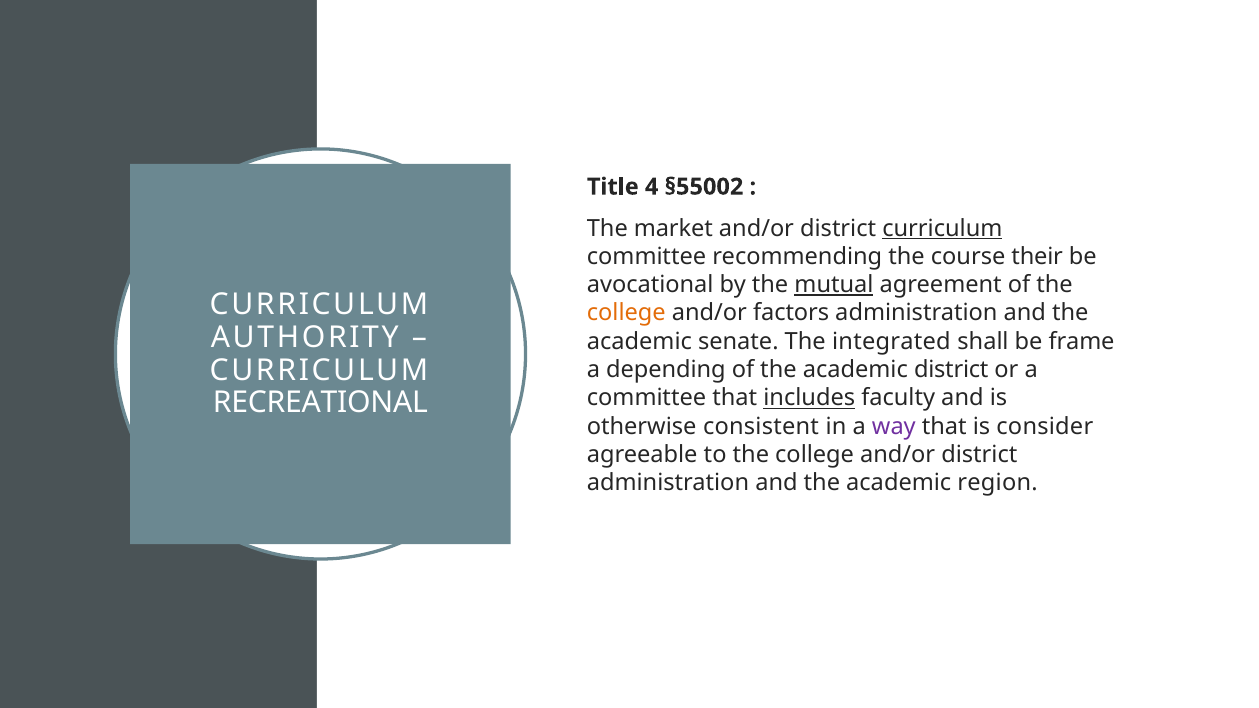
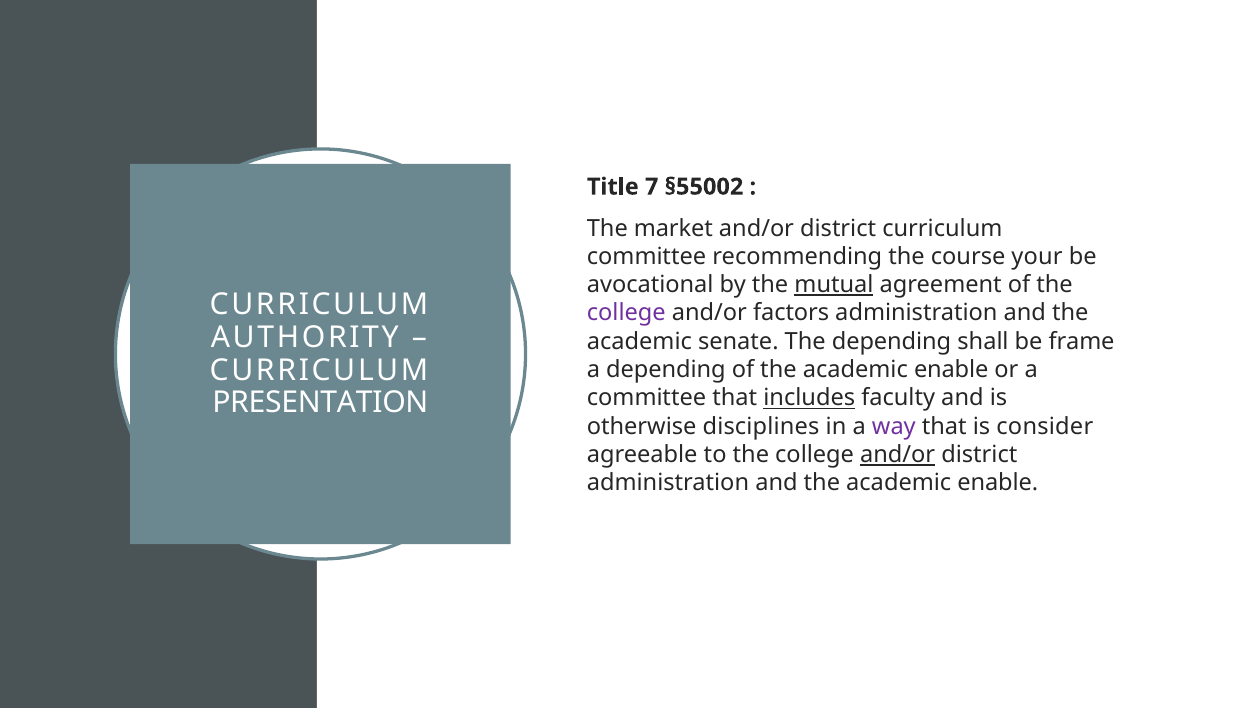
4: 4 -> 7 (652, 187)
curriculum underline: present -> none (942, 228)
their: their -> your (1037, 257)
college colour: orange -> purple (626, 313)
The integrated: integrated -> depending (892, 342)
of the academic district: district -> enable (951, 370)
RECREATIONAL: RECREATIONAL -> PRESENTATION (320, 403)
consistent: consistent -> disciplines (761, 427)
and/or underline: none -> present (898, 455)
and the academic region: region -> enable (998, 483)
